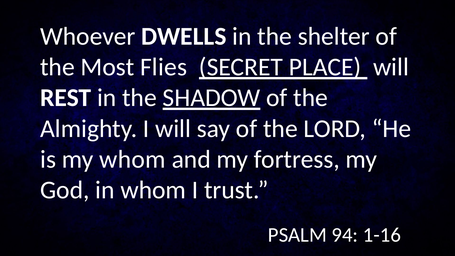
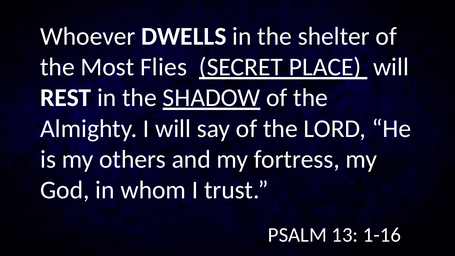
my whom: whom -> others (133, 159)
94: 94 -> 13 (345, 235)
